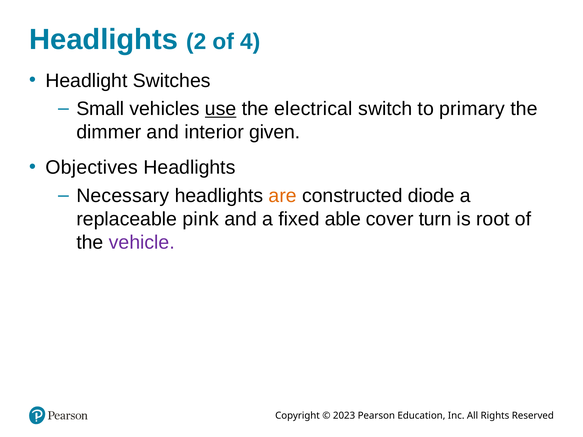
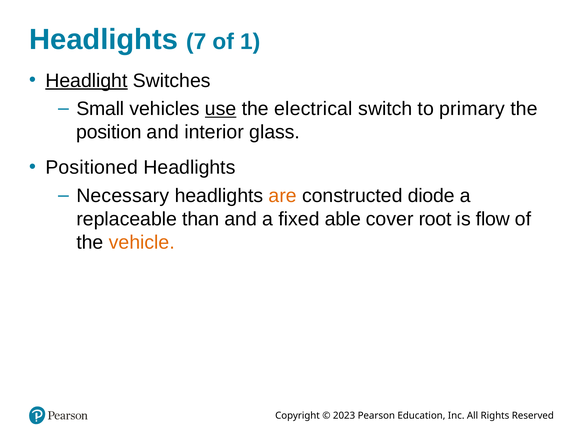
2: 2 -> 7 (196, 42)
4: 4 -> 1 (250, 42)
Headlight underline: none -> present (86, 81)
dimmer: dimmer -> position (109, 132)
given: given -> glass (275, 132)
Objectives: Objectives -> Positioned (92, 168)
pink: pink -> than (201, 219)
turn: turn -> root (435, 219)
root: root -> flow (493, 219)
vehicle colour: purple -> orange (142, 242)
